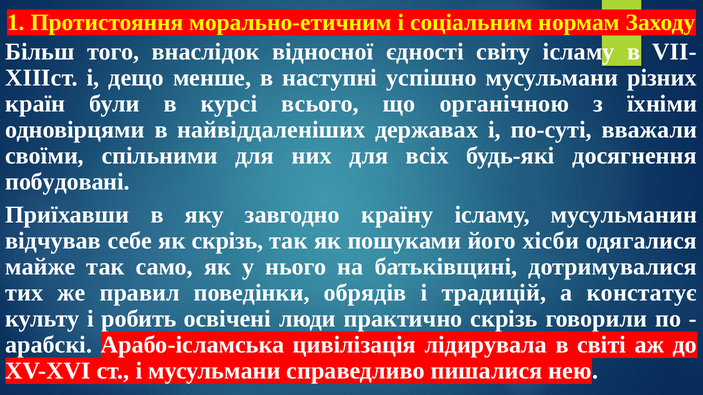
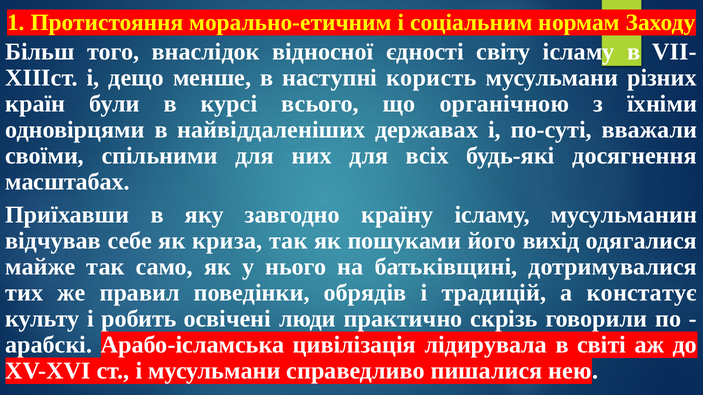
успішно: успішно -> користь (431, 78)
побудовані: побудовані -> масштабах (67, 182)
як скрізь: скрізь -> криза (227, 241)
хісби: хісби -> вихід (551, 241)
